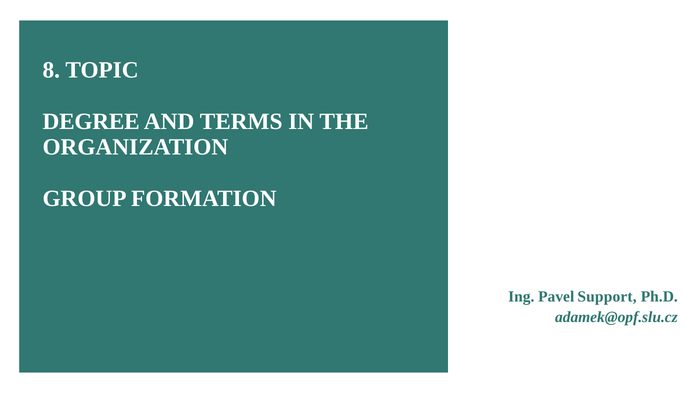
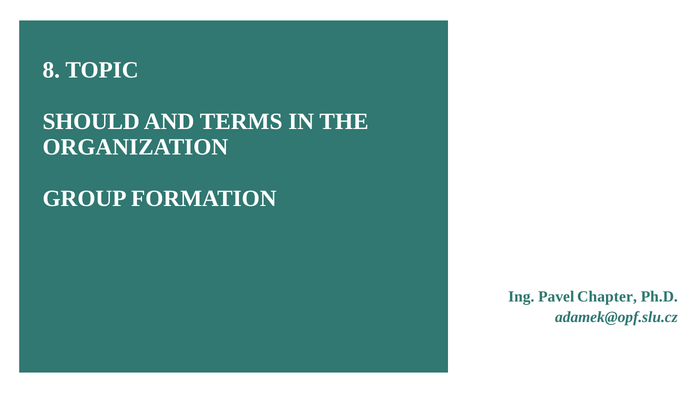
DEGREE: DEGREE -> SHOULD (91, 121)
Support: Support -> Chapter (607, 296)
